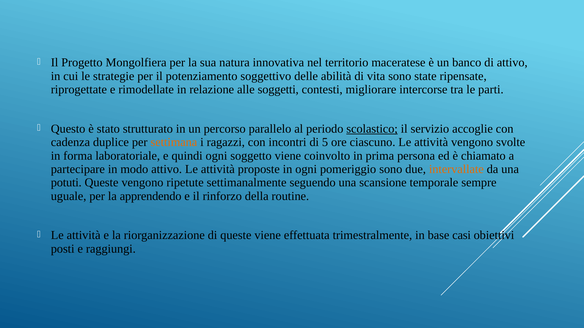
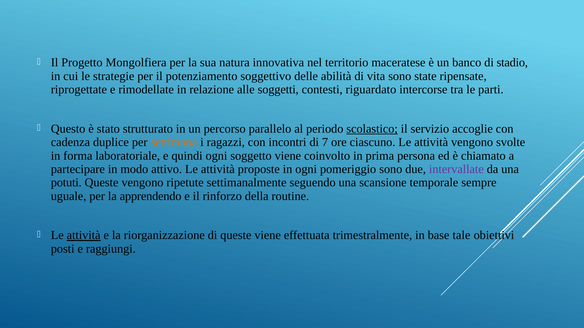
di attivo: attivo -> stadio (512, 63)
migliorare: migliorare -> riguardato (371, 90)
5: 5 -> 7 (325, 142)
intervallate colour: orange -> purple (456, 169)
attività underline: none -> present (84, 236)
casi: casi -> tale (461, 236)
